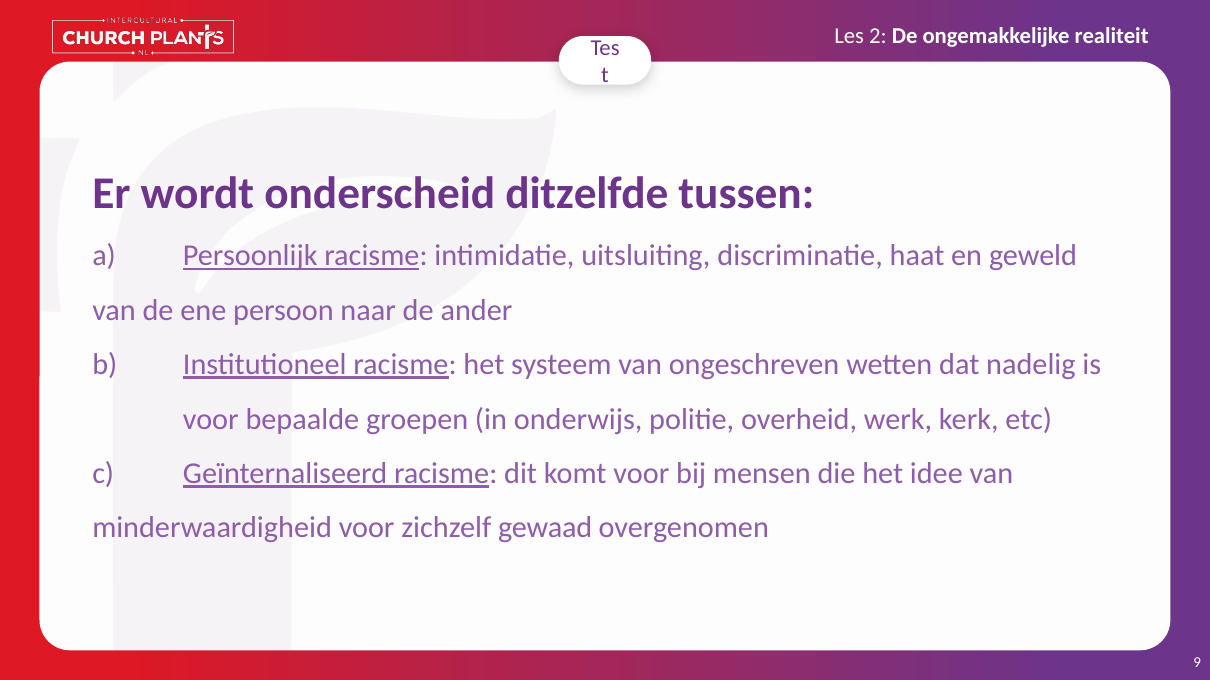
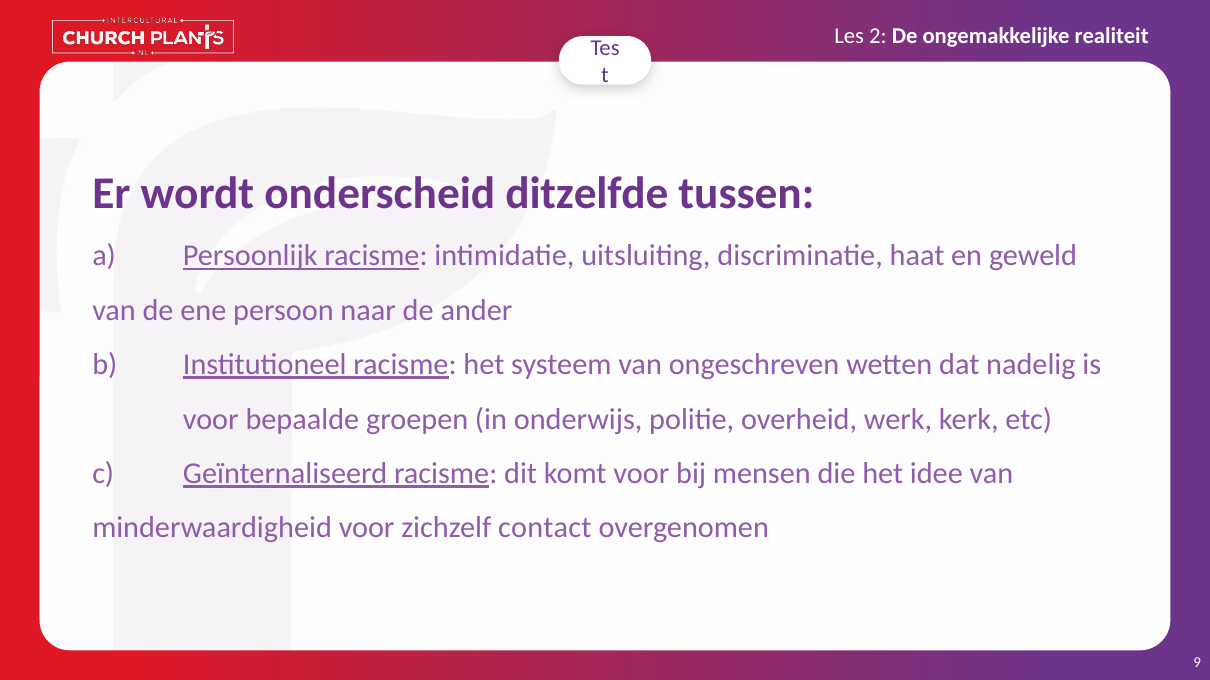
gewaad: gewaad -> contact (545, 528)
